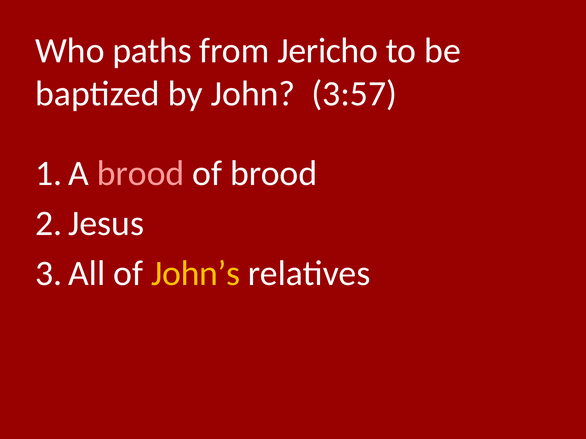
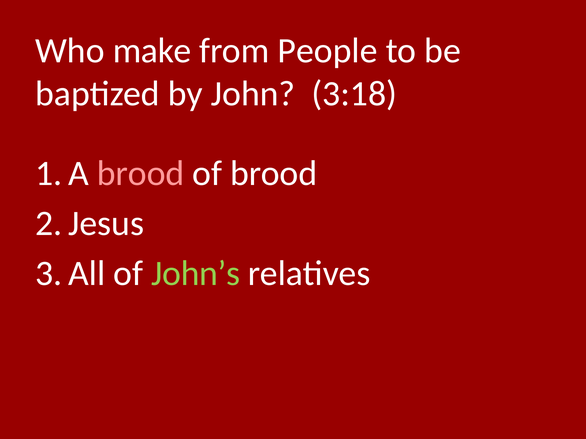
paths: paths -> make (152, 51)
Jericho: Jericho -> People (328, 51)
3:57: 3:57 -> 3:18 (354, 94)
John’s colour: yellow -> light green (196, 274)
